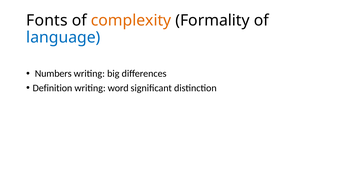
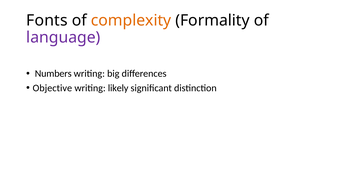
language colour: blue -> purple (63, 37)
Definition: Definition -> Objective (52, 88)
word: word -> likely (118, 88)
